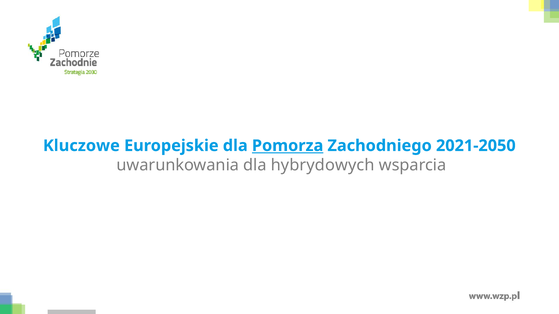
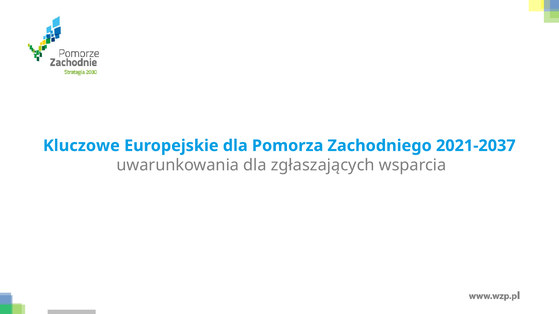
Pomorza underline: present -> none (288, 146)
2021-2050: 2021-2050 -> 2021-2037 (476, 146)
hybrydowych: hybrydowych -> zgłaszających (323, 165)
